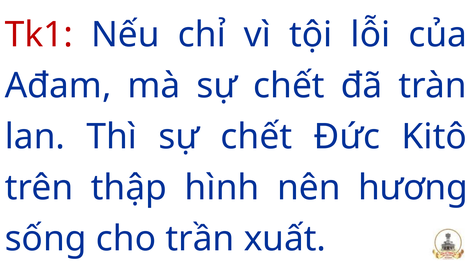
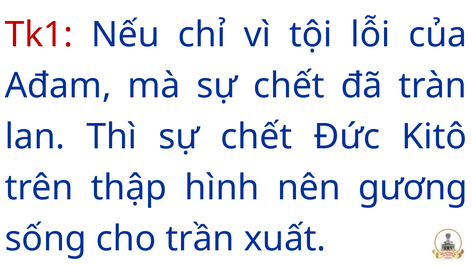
hương: hương -> gương (413, 187)
